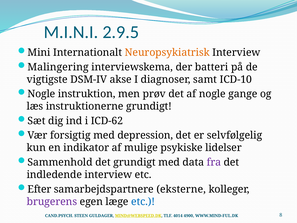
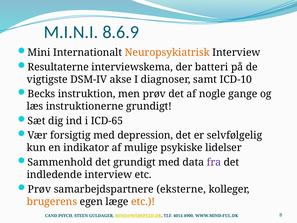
2.9.5: 2.9.5 -> 8.6.9 (121, 32)
Malingering: Malingering -> Resultaterne (58, 67)
Nogle: Nogle -> Becks (41, 94)
ICD-62: ICD-62 -> ICD-65 (107, 121)
Efter: Efter -> Prøv (39, 189)
brugerens colour: purple -> orange (52, 201)
etc colour: blue -> orange (143, 201)
